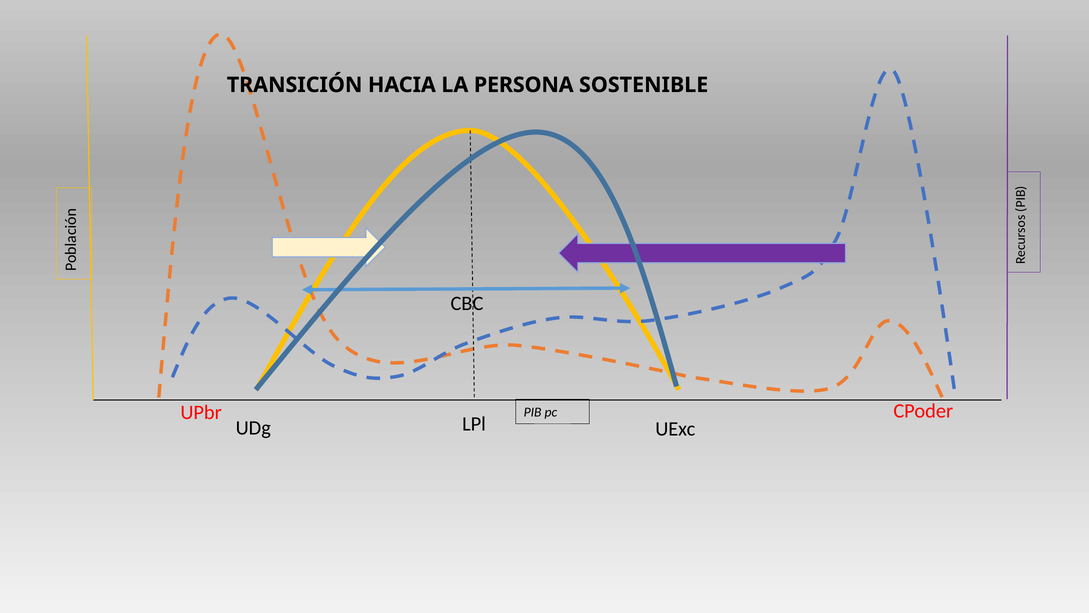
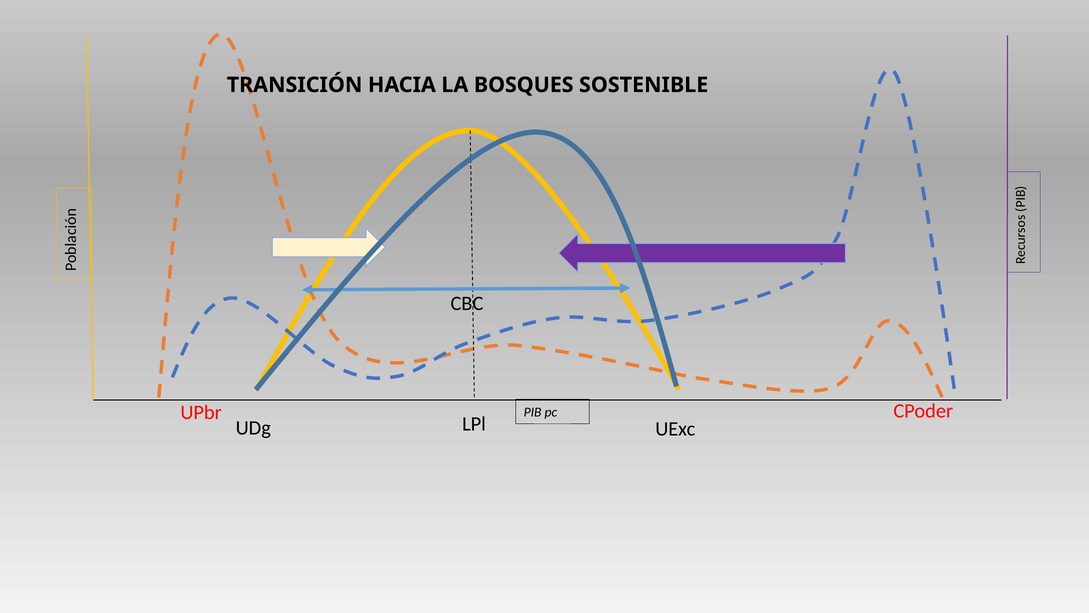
PERSONA: PERSONA -> BOSQUES (524, 85)
